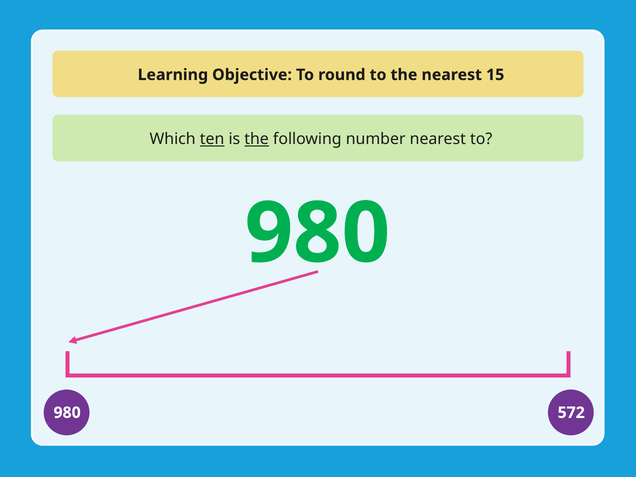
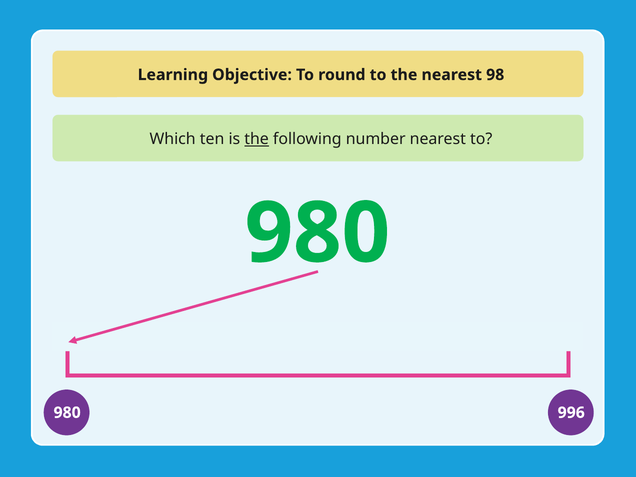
15: 15 -> 98 (495, 75)
ten underline: present -> none (212, 139)
572: 572 -> 996 (571, 413)
